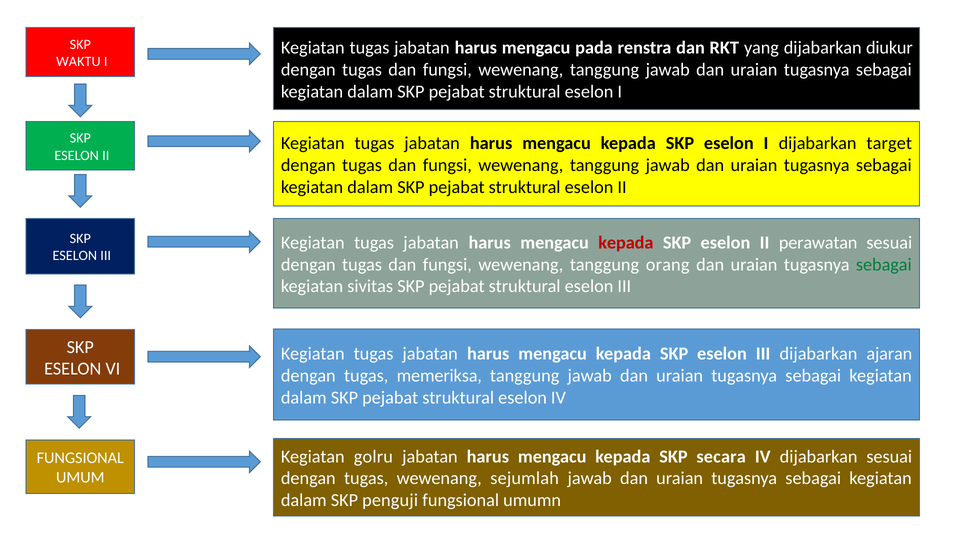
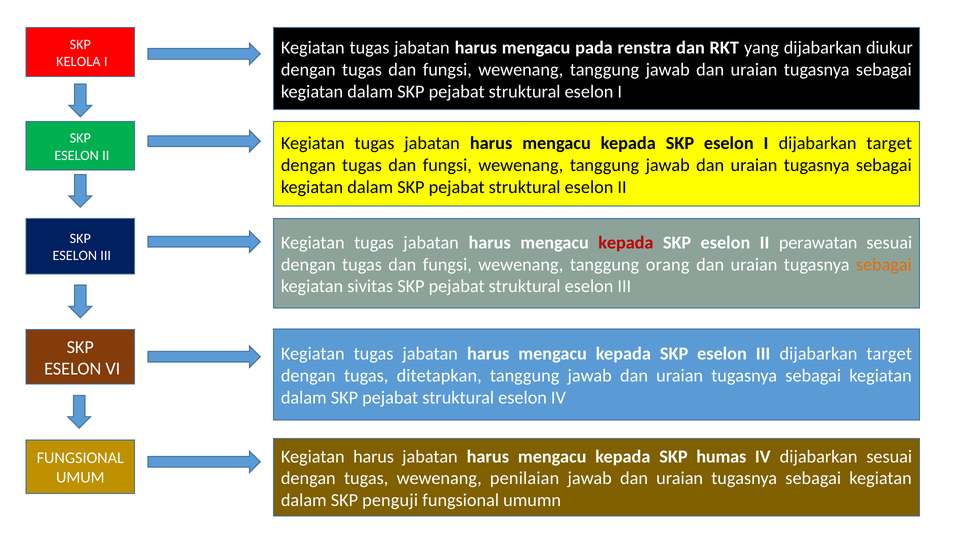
WAKTU: WAKTU -> KELOLA (78, 61)
sebagai colour: green -> orange (884, 264)
III dijabarkan ajaran: ajaran -> target (889, 354)
memeriksa: memeriksa -> ditetapkan (439, 376)
Kegiatan golru: golru -> harus (374, 456)
secara: secara -> humas (721, 456)
sejumlah: sejumlah -> penilaian (525, 478)
